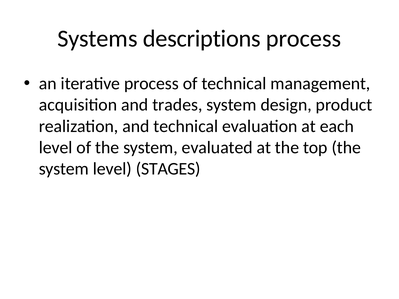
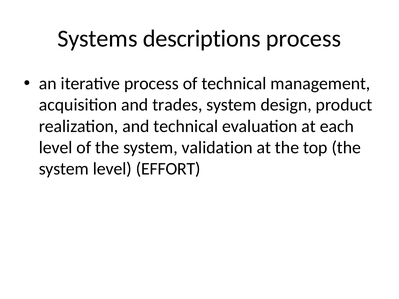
evaluated: evaluated -> validation (217, 148)
STAGES: STAGES -> EFFORT (168, 169)
